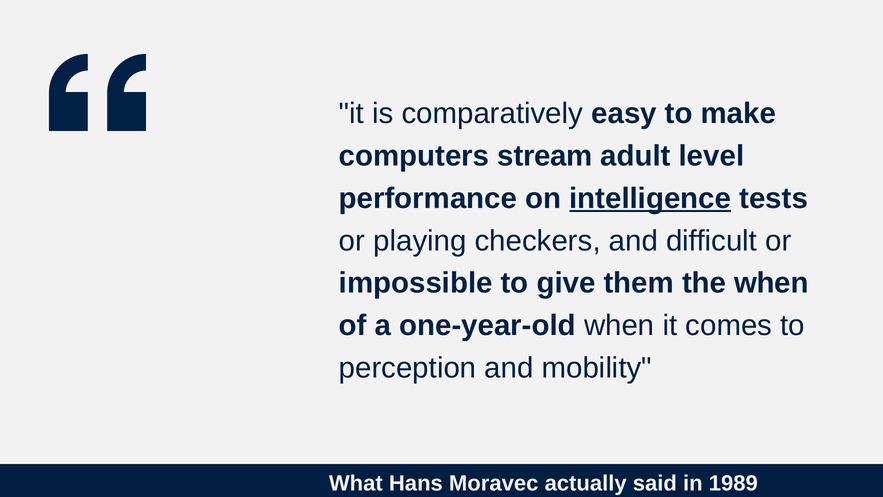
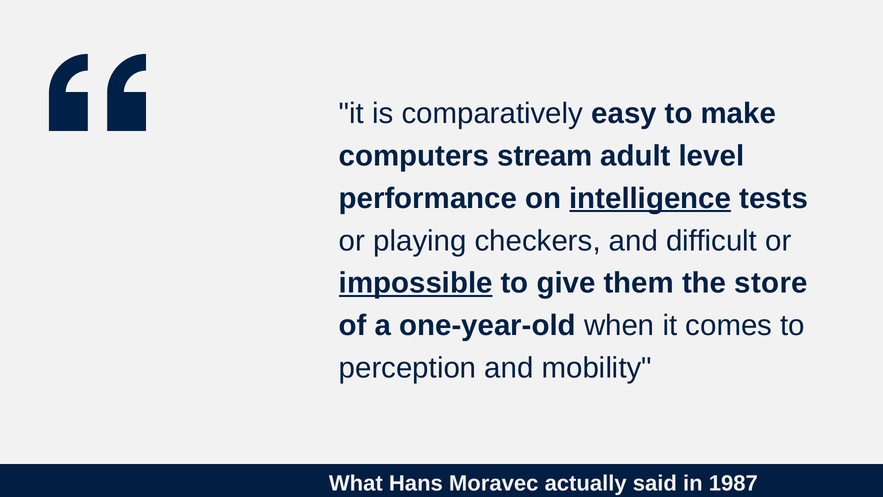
impossible underline: none -> present (416, 283)
the when: when -> store (771, 283)
1989: 1989 -> 1987 (733, 483)
